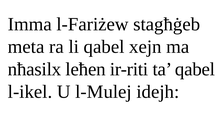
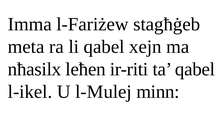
idejh: idejh -> minn (158, 92)
